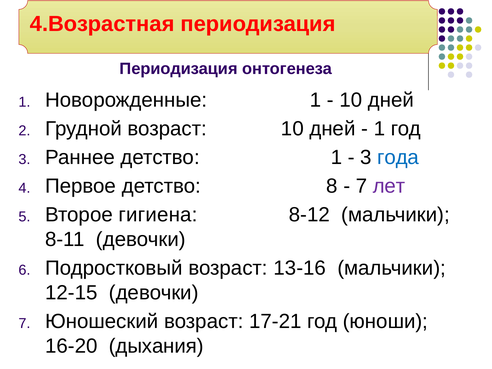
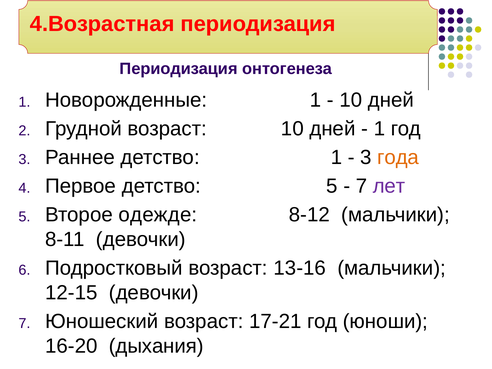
года colour: blue -> orange (398, 157)
детство 8: 8 -> 5 (332, 186)
гигиена: гигиена -> одежде (158, 215)
